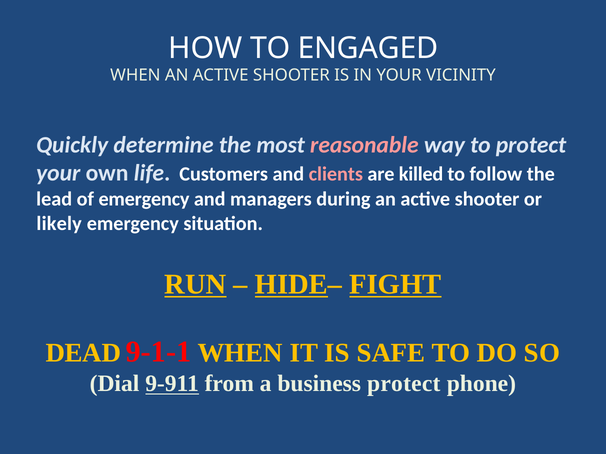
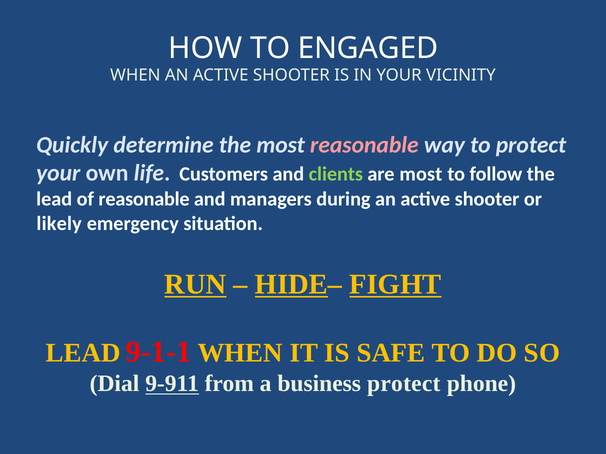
clients colour: pink -> light green (336, 174)
are killed: killed -> most (421, 174)
of emergency: emergency -> reasonable (144, 199)
DEAD: DEAD -> LEAD (83, 353)
